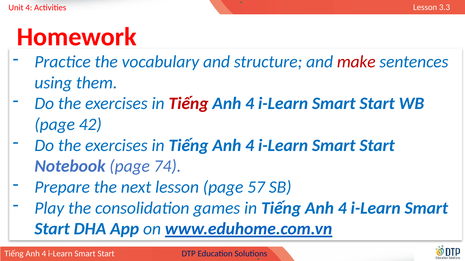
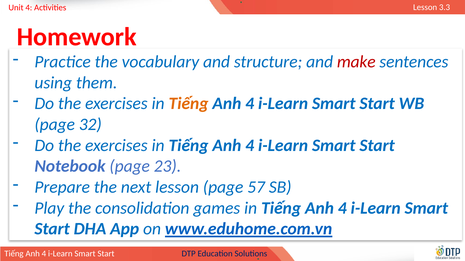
Tiếng colour: red -> orange (189, 104)
42: 42 -> 32 (90, 125)
74: 74 -> 23 (167, 167)
